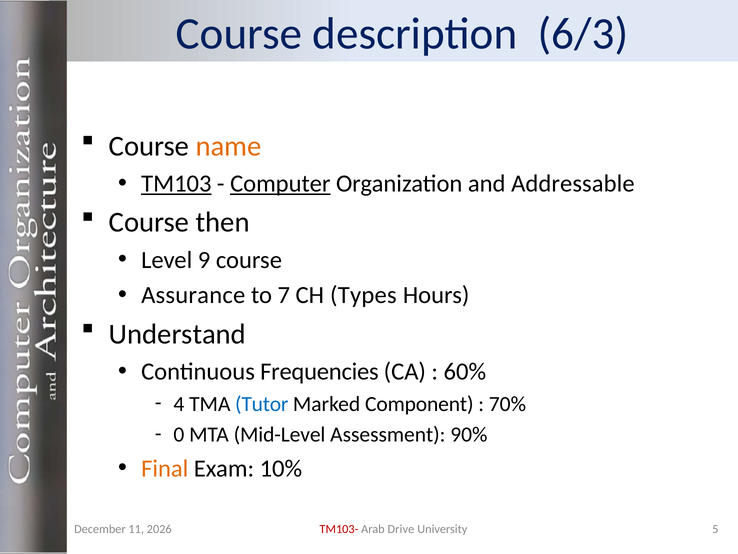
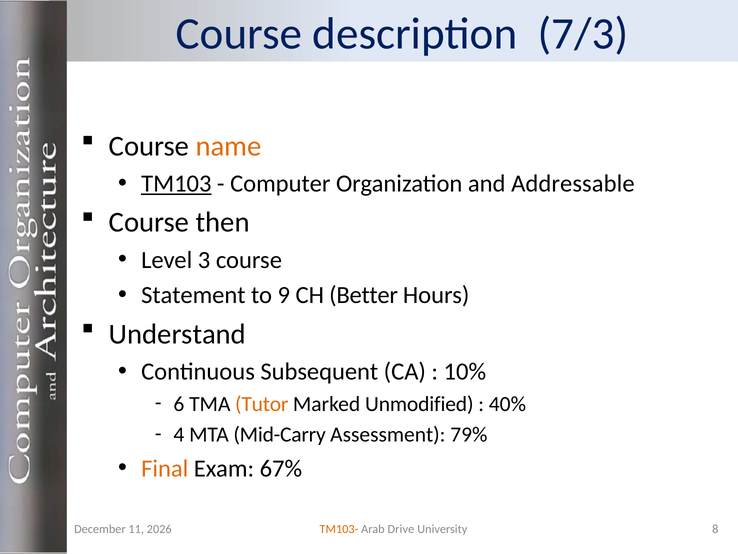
6/3: 6/3 -> 7/3 (583, 34)
Computer underline: present -> none (280, 183)
9: 9 -> 3 (204, 260)
Assurance: Assurance -> Statement (193, 295)
7: 7 -> 9 (284, 295)
Types: Types -> Better (364, 295)
Frequencies: Frequencies -> Subsequent (319, 371)
60%: 60% -> 10% (465, 371)
4: 4 -> 6 (179, 404)
Tutor colour: blue -> orange (262, 404)
Component: Component -> Unmodified (419, 404)
70%: 70% -> 40% (507, 404)
0: 0 -> 4 (179, 434)
Mid-Level: Mid-Level -> Mid-Carry (280, 434)
90%: 90% -> 79% (469, 434)
10%: 10% -> 67% (281, 468)
TM103- colour: red -> orange (339, 528)
5: 5 -> 8 (715, 528)
